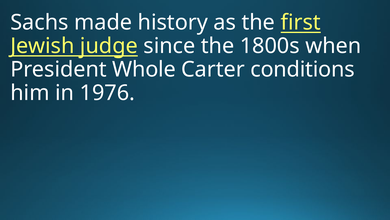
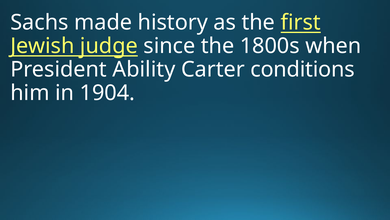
Whole: Whole -> Ability (144, 69)
1976: 1976 -> 1904 (107, 93)
